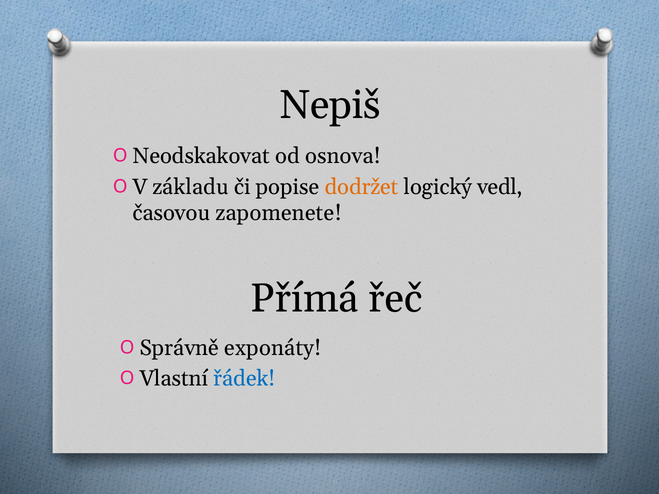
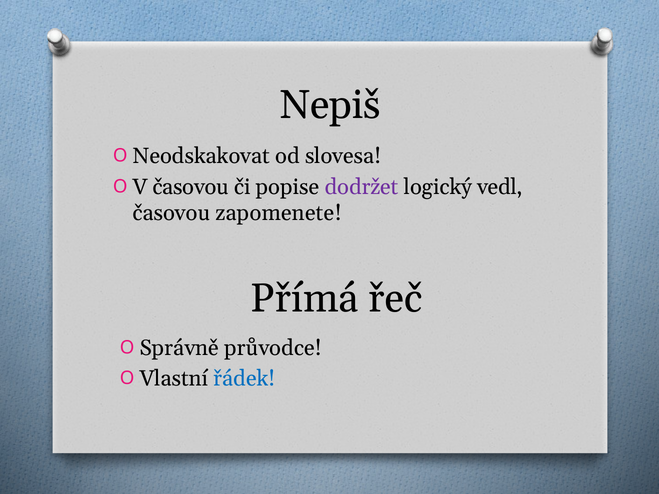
osnova: osnova -> slovesa (343, 156)
V základu: základu -> časovou (191, 187)
dodržet colour: orange -> purple (362, 187)
exponáty: exponáty -> průvodce (273, 348)
